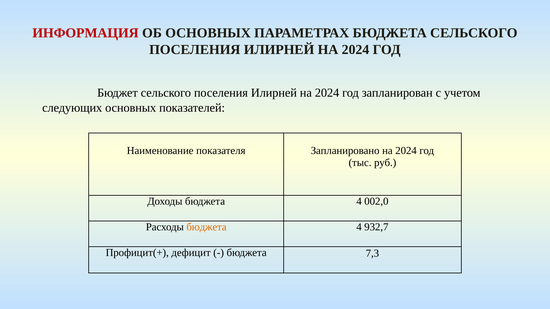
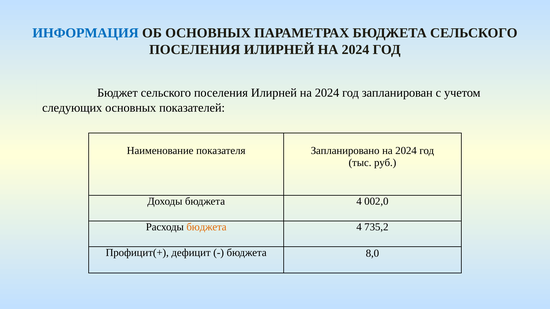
ИНФОРМАЦИЯ colour: red -> blue (86, 33)
932,7: 932,7 -> 735,2 (376, 227)
7,3: 7,3 -> 8,0 (372, 253)
